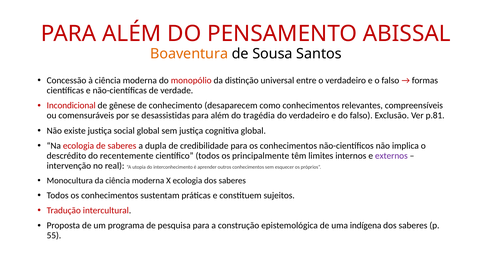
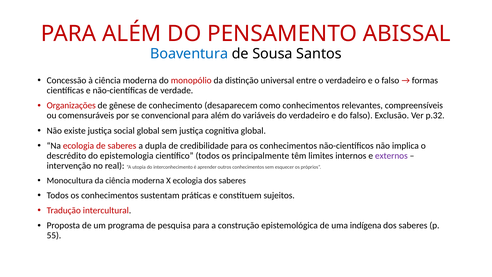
Boaventura colour: orange -> blue (189, 54)
Incondicional: Incondicional -> Organizações (71, 106)
desassistidas: desassistidas -> convencional (166, 115)
tragédia: tragédia -> variáveis (259, 115)
p.81: p.81 -> p.32 (435, 115)
recentemente: recentemente -> epistemologia (127, 156)
